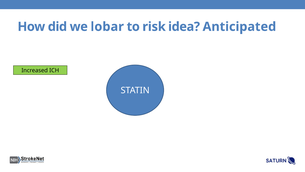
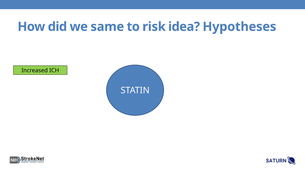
lobar: lobar -> same (107, 27)
Anticipated: Anticipated -> Hypotheses (239, 27)
